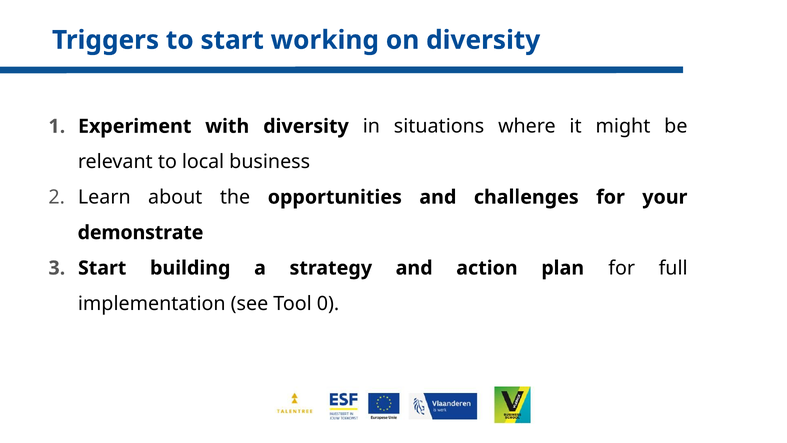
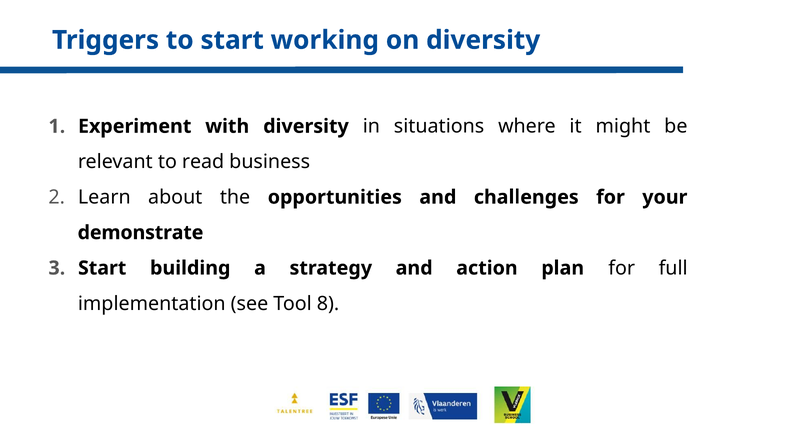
local: local -> read (203, 162)
0: 0 -> 8 (328, 303)
